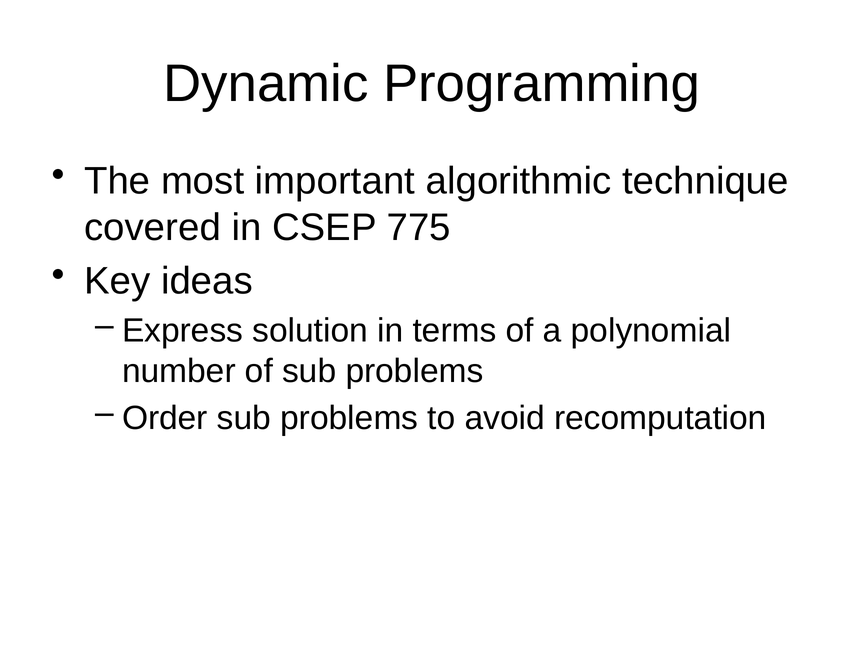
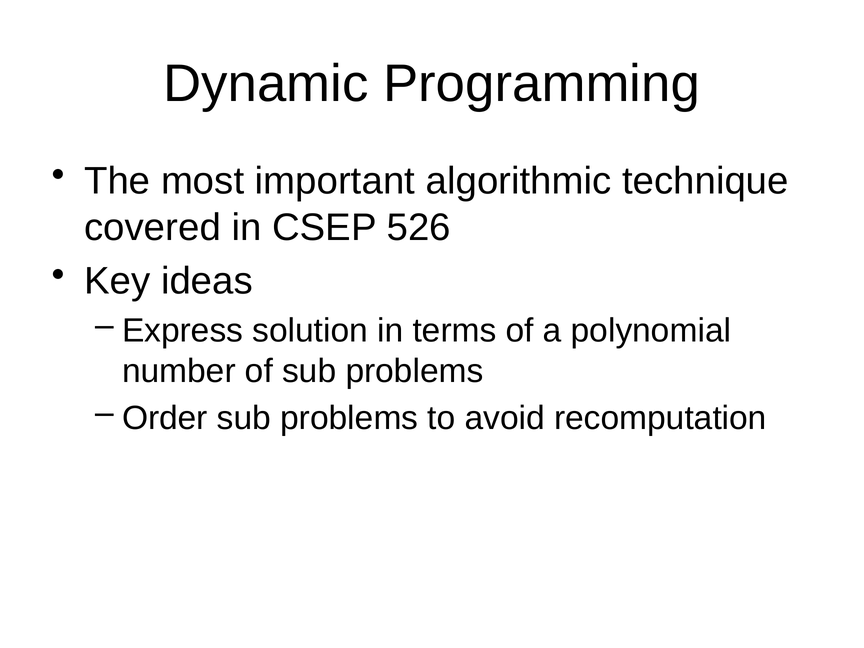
775: 775 -> 526 (419, 227)
